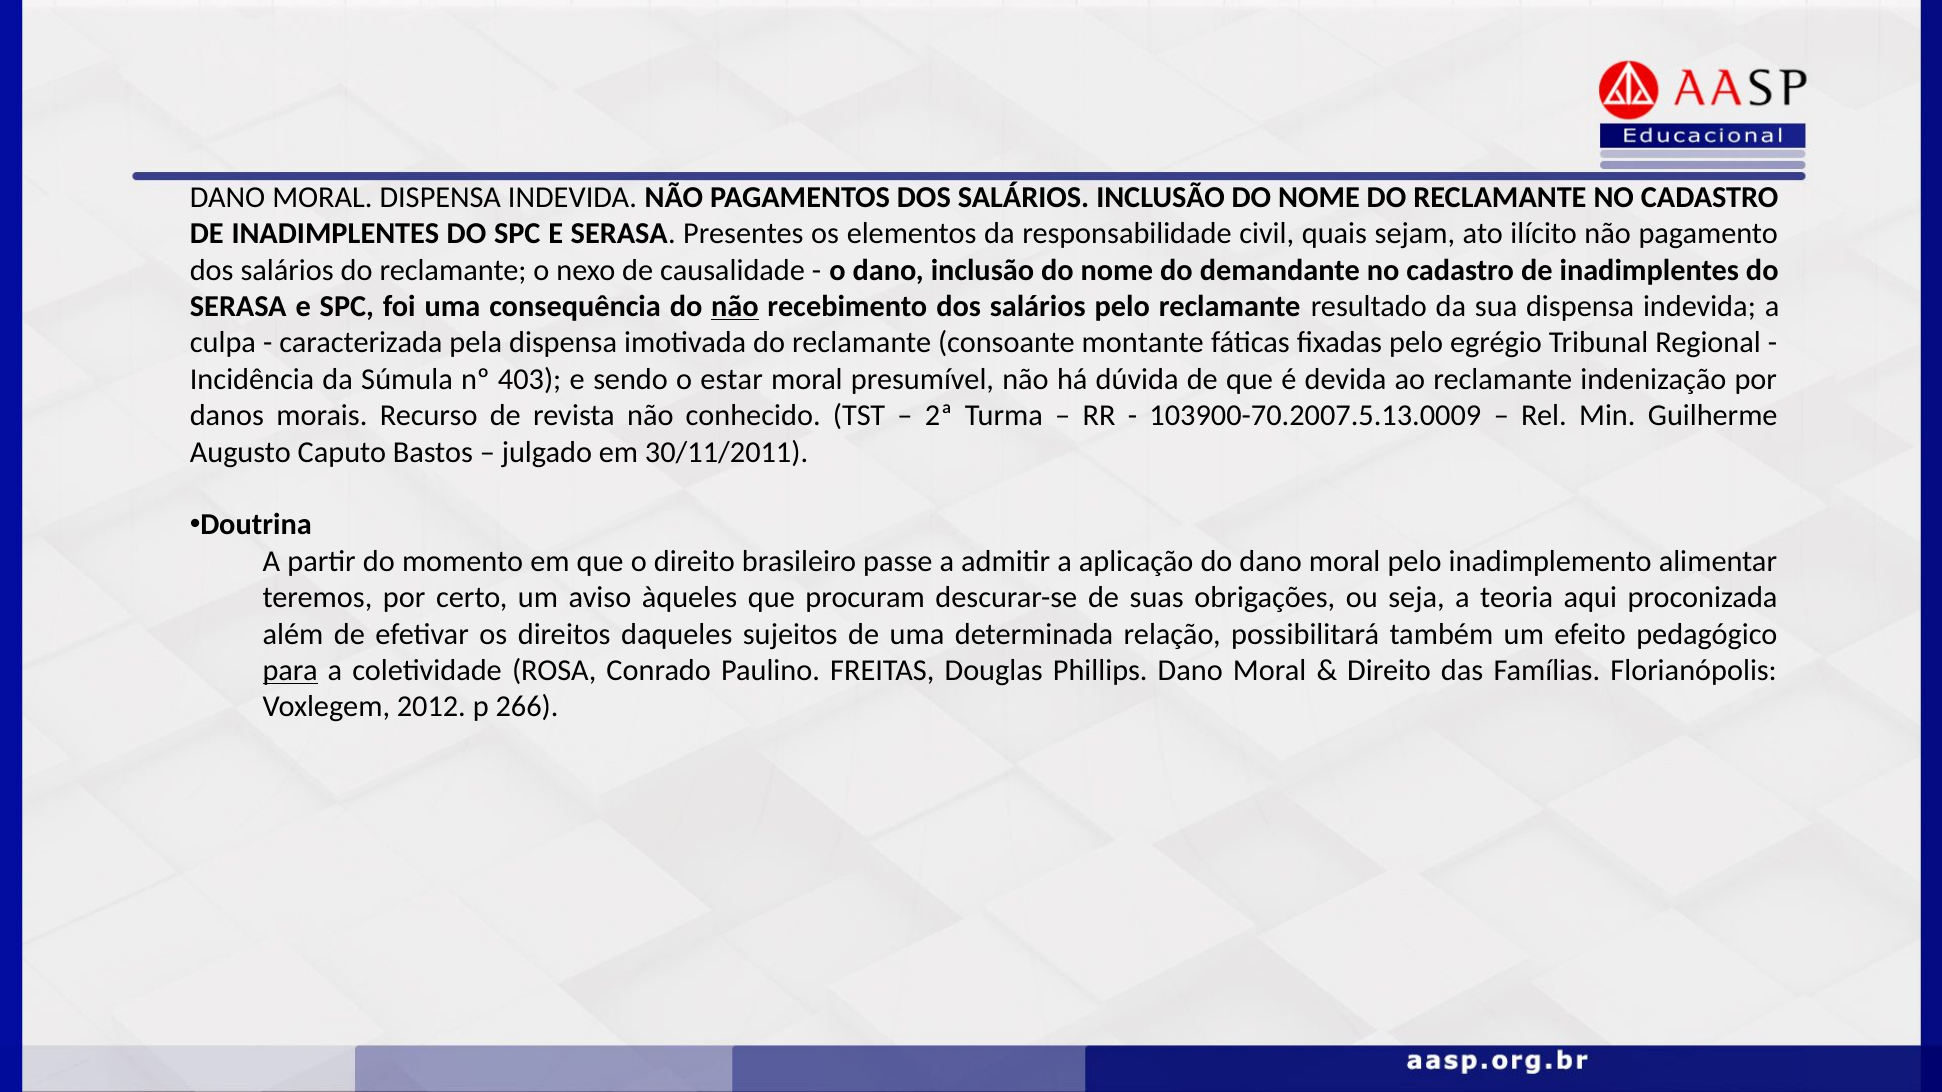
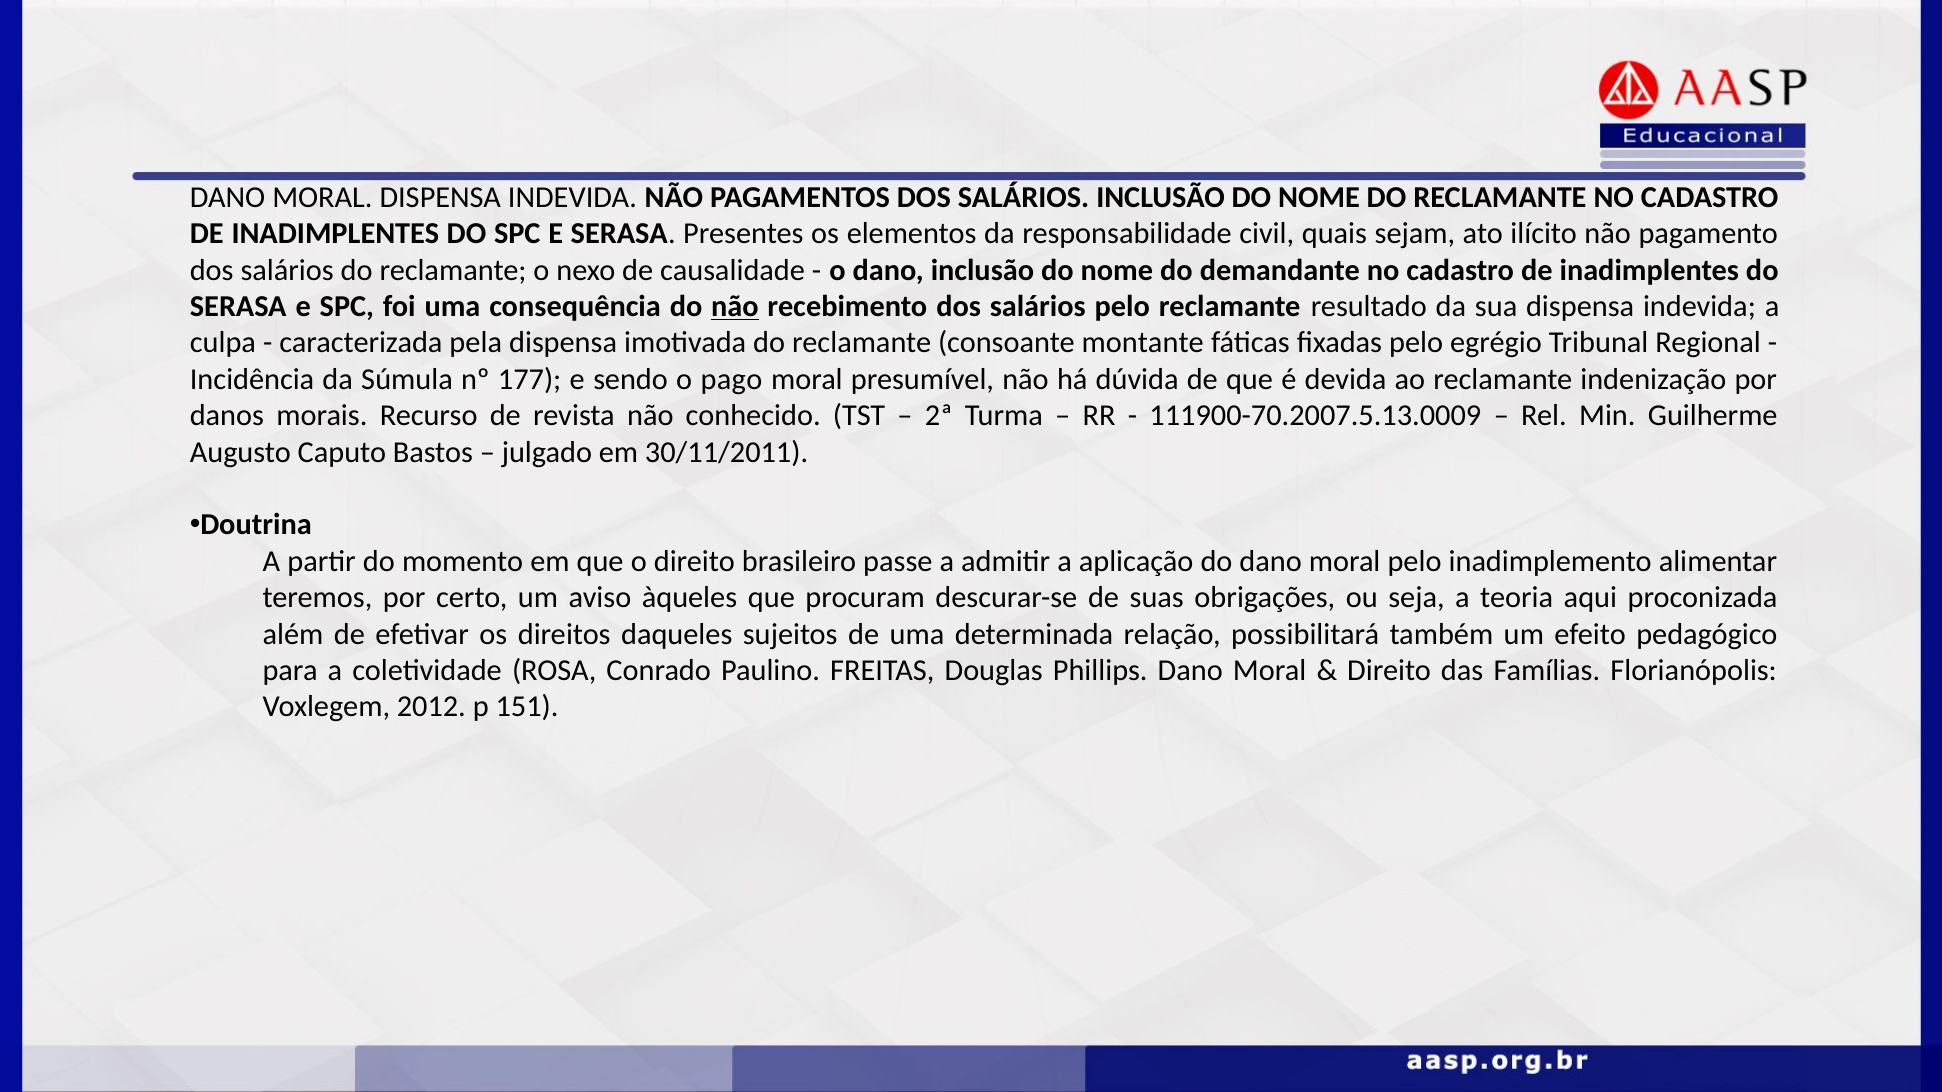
403: 403 -> 177 (530, 379)
estar: estar -> pago (731, 379)
103900-70.2007.5.13.0009: 103900-70.2007.5.13.0009 -> 111900-70.2007.5.13.0009 (1315, 416)
para underline: present -> none (290, 671)
266: 266 -> 151 (527, 707)
